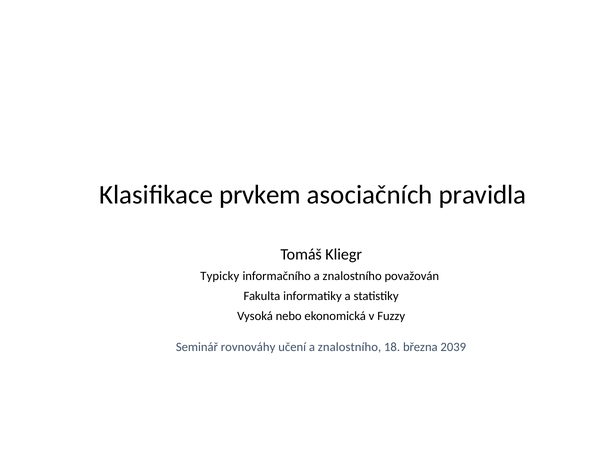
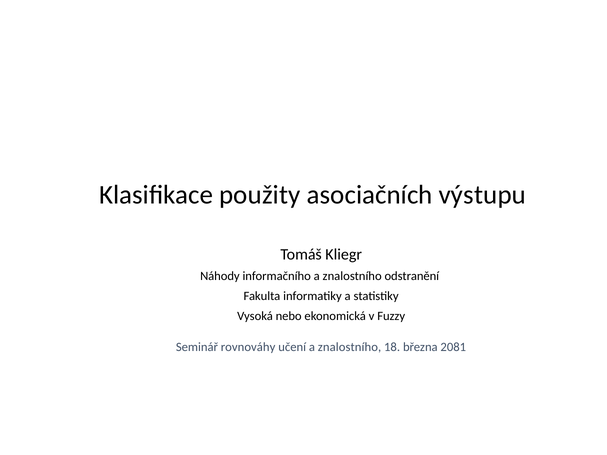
prvkem: prvkem -> použity (260, 195)
pravidla: pravidla -> výstupu (482, 195)
Typicky: Typicky -> Náhody (220, 276)
považován: považován -> odstranění (412, 276)
2039: 2039 -> 2081 (453, 347)
